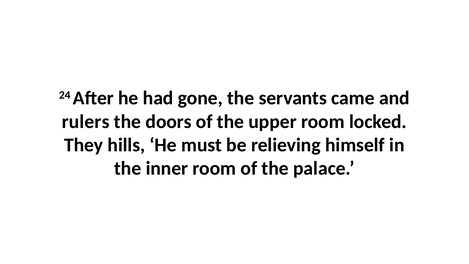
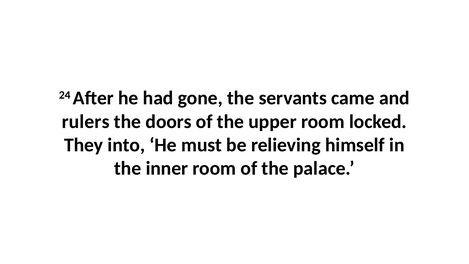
hills: hills -> into (126, 145)
